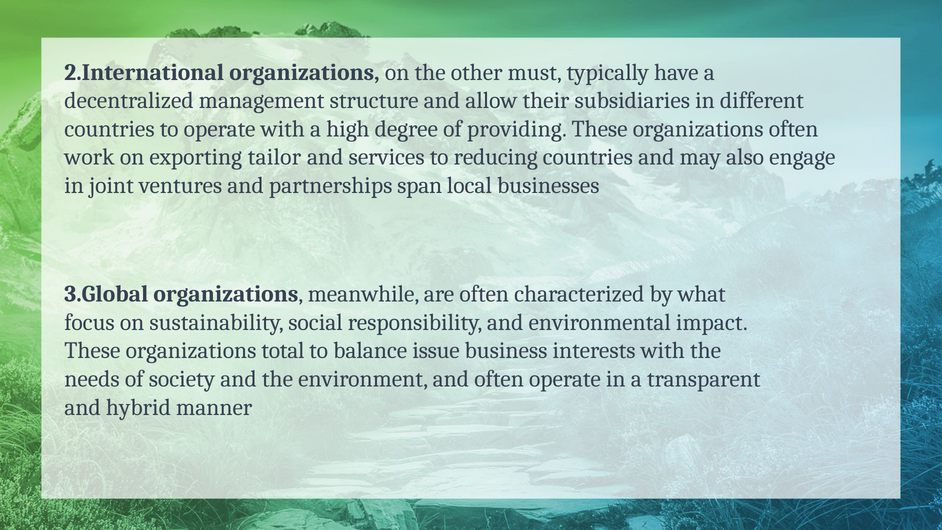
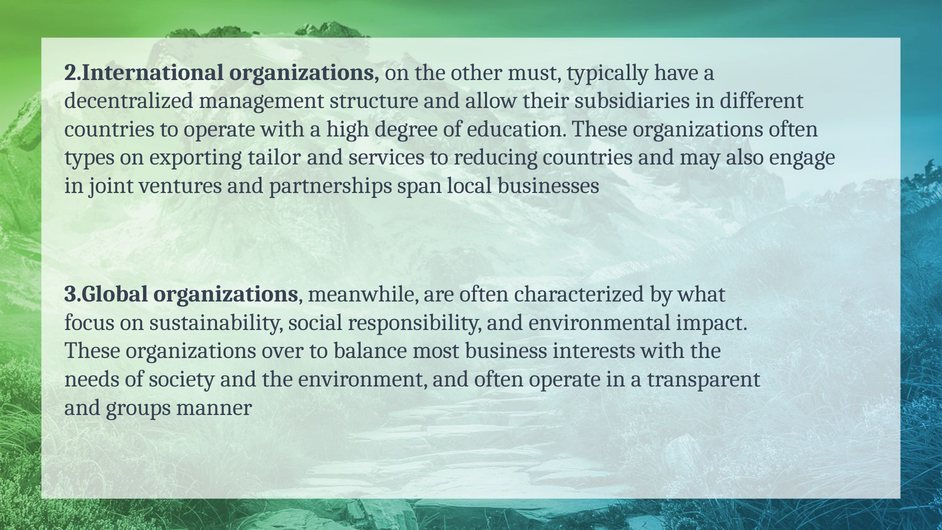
providing: providing -> education (517, 129)
work: work -> types (90, 157)
total: total -> over (283, 351)
issue: issue -> most (436, 351)
hybrid: hybrid -> groups (139, 407)
